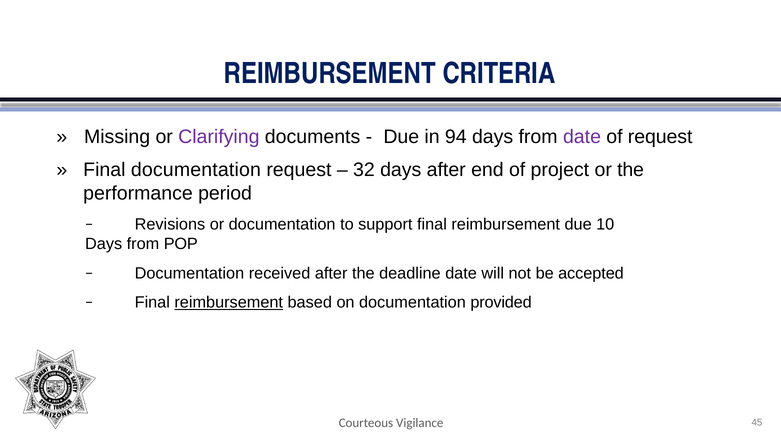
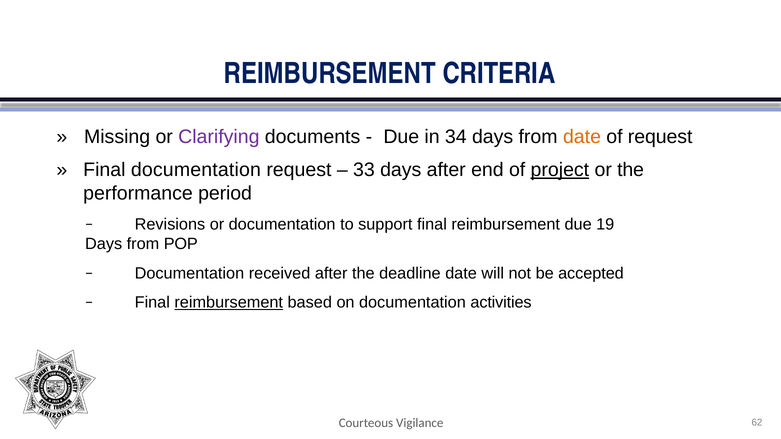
94: 94 -> 34 (456, 137)
date colour: purple -> orange (582, 137)
32: 32 -> 33 (364, 170)
project underline: none -> present (560, 170)
10: 10 -> 19 (605, 225)
provided: provided -> activities (501, 303)
45: 45 -> 62 (757, 423)
